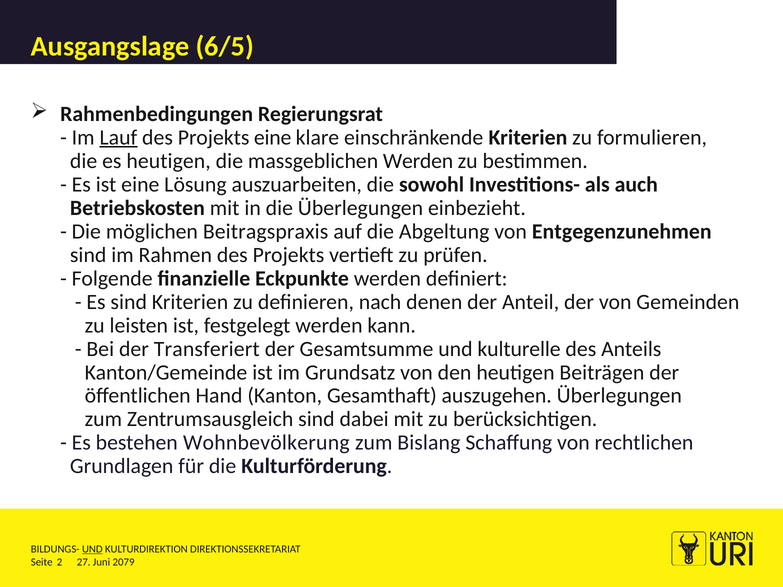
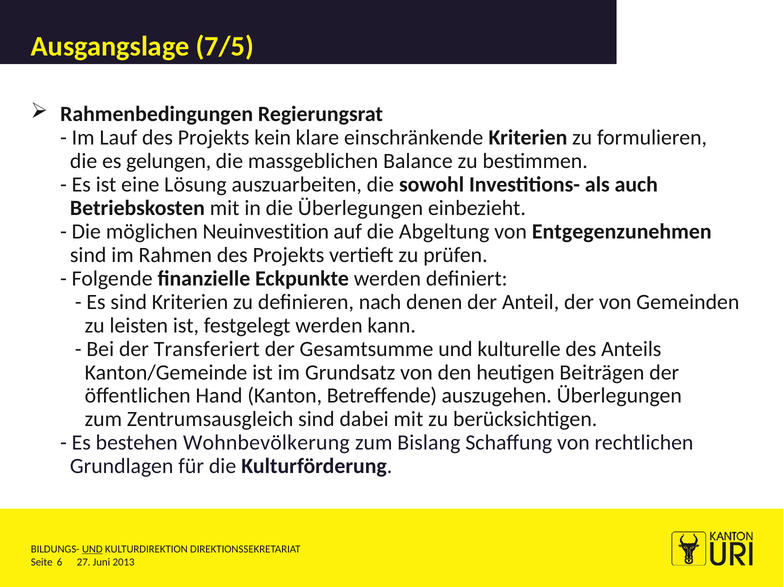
6/5: 6/5 -> 7/5 (225, 46)
Lauf underline: present -> none (118, 138)
Projekts eine: eine -> kein (273, 138)
es heutigen: heutigen -> gelungen (169, 161)
massgeblichen Werden: Werden -> Balance (418, 161)
Beitragspraxis: Beitragspraxis -> Neuinvestition (266, 232)
Gesamthaft: Gesamthaft -> Betreffende (382, 396)
2: 2 -> 6 (60, 563)
2079: 2079 -> 2013 (124, 563)
